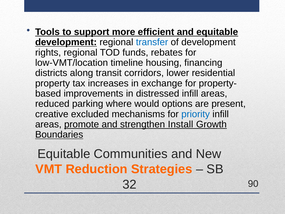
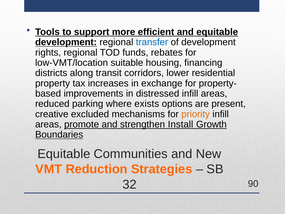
timeline: timeline -> suitable (127, 63)
would: would -> exists (147, 104)
priority colour: blue -> orange (196, 114)
